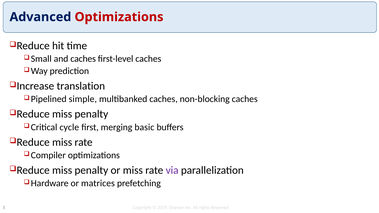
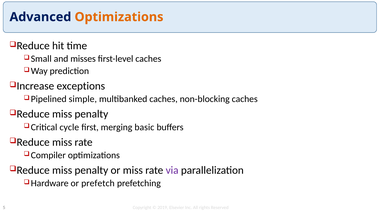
Optimizations colour: red -> orange (119, 17)
and caches: caches -> misses (83, 59)
translation: translation -> exceptions (81, 86)
matrices: matrices -> prefetch (98, 183)
